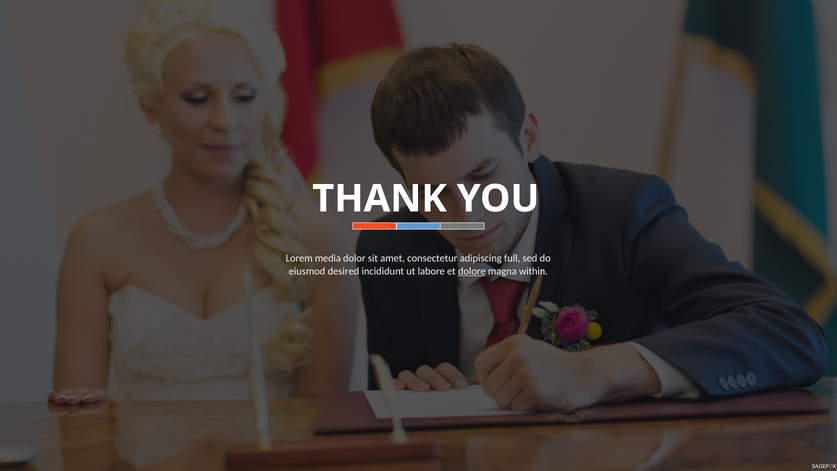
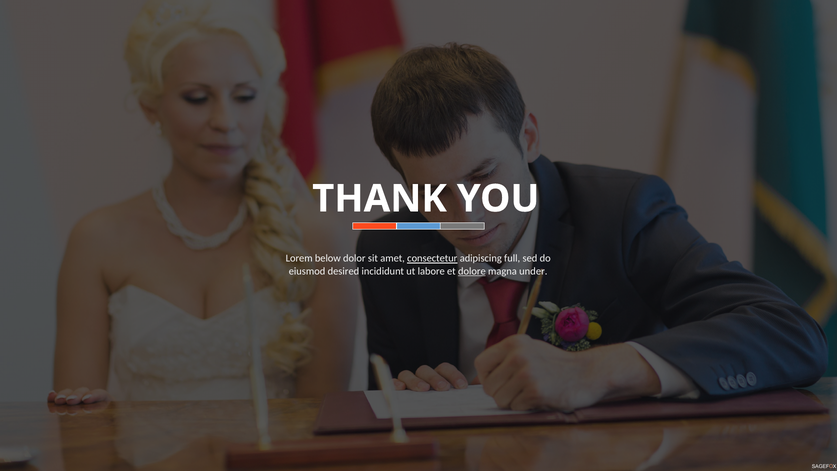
media: media -> below (328, 258)
consectetur underline: none -> present (432, 258)
within: within -> under (533, 271)
